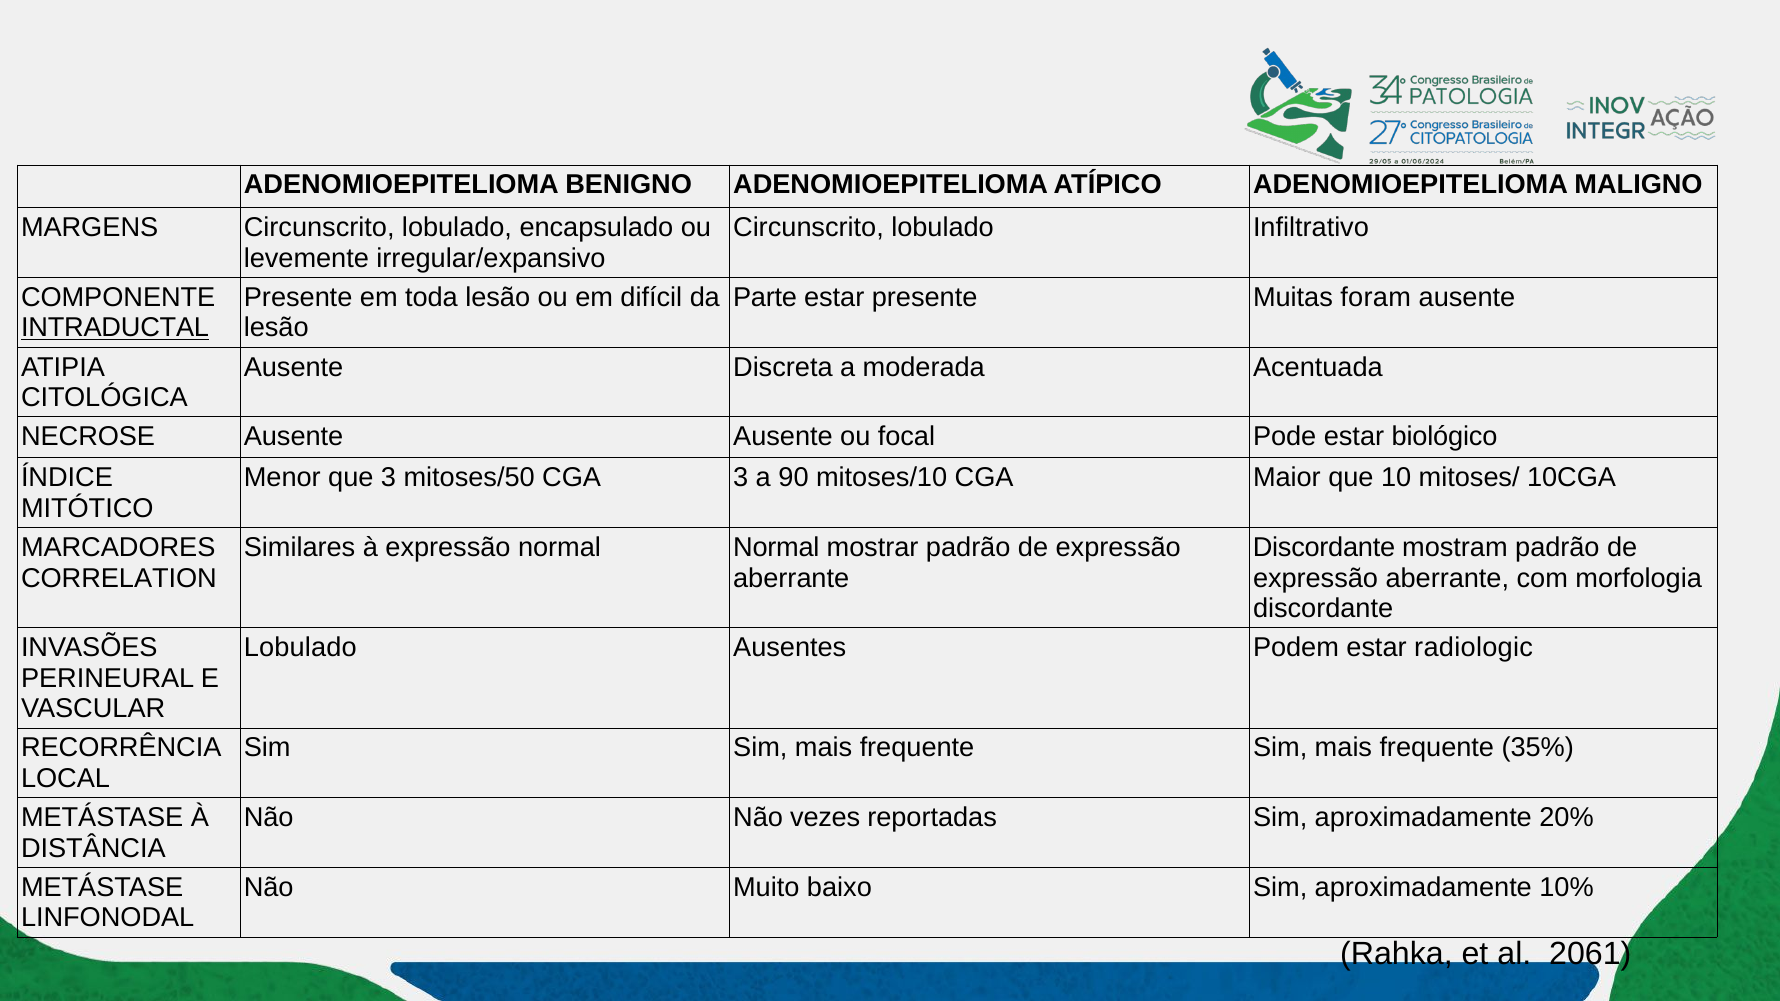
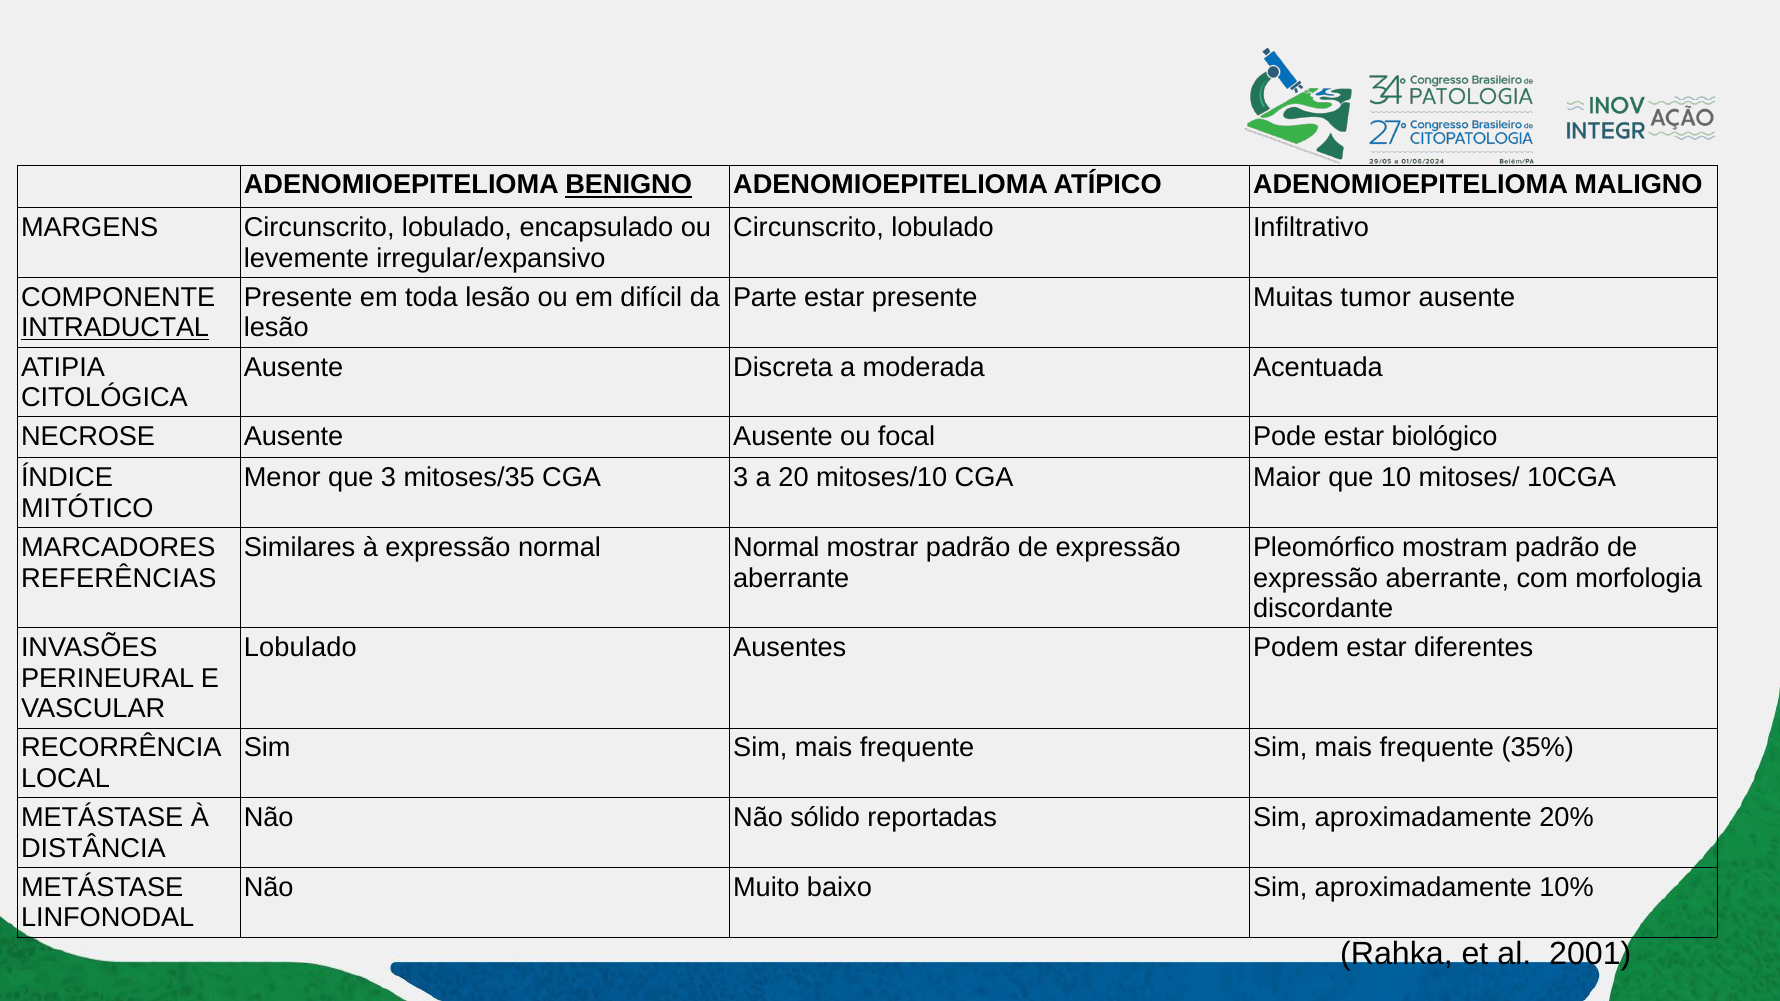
BENIGNO underline: none -> present (629, 185)
foram: foram -> tumor (1376, 297)
mitoses/50: mitoses/50 -> mitoses/35 (469, 478)
90: 90 -> 20 (794, 478)
Discordante: Discordante -> Pleomórfico (1324, 548)
CORRELATION: CORRELATION -> REFERÊNCIAS (119, 578)
radiologic: radiologic -> diferentes (1474, 648)
vezes: vezes -> sólido (825, 818)
2061: 2061 -> 2001 (1590, 954)
